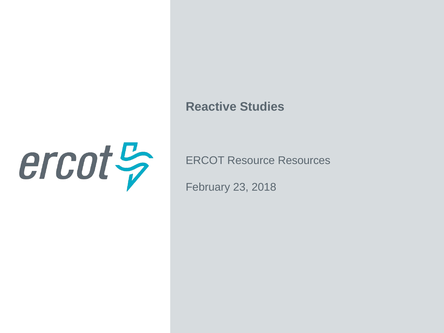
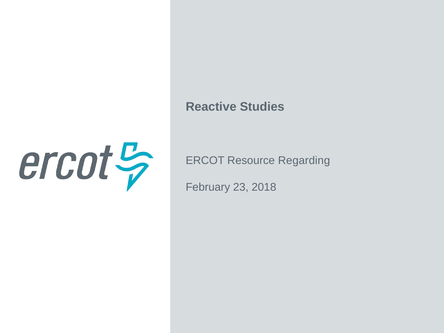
Resources: Resources -> Regarding (304, 161)
